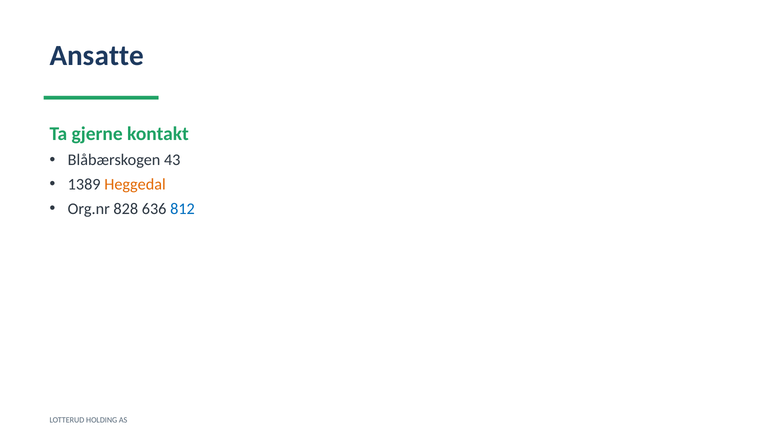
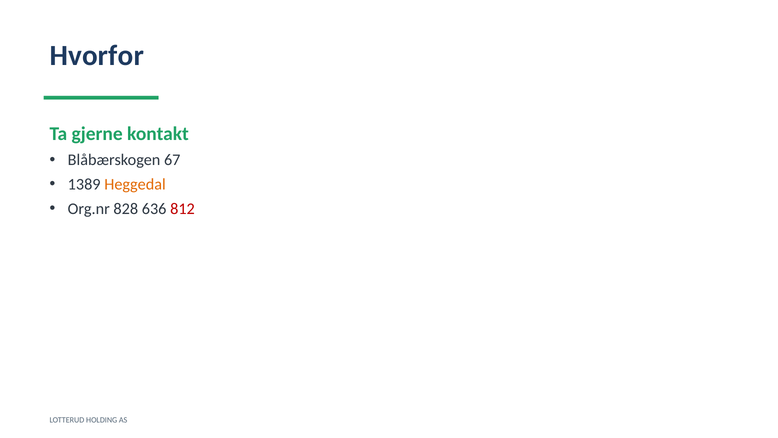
Ansatte: Ansatte -> Hvorfor (97, 56)
43: 43 -> 67 (172, 160)
812 colour: blue -> red (182, 209)
